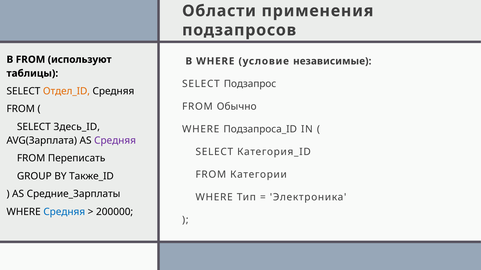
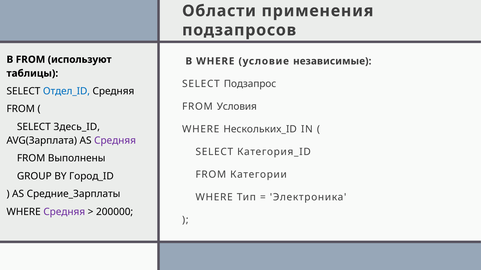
Отдел_ID colour: orange -> blue (66, 91)
Обычно: Обычно -> Условия (237, 107)
Подзапроса_ID: Подзапроса_ID -> Нескольких_ID (260, 129)
Переписать: Переписать -> Выполнены (77, 159)
Также_ID: Также_ID -> Город_ID (91, 177)
Средняя colour: blue -> purple (64, 212)
